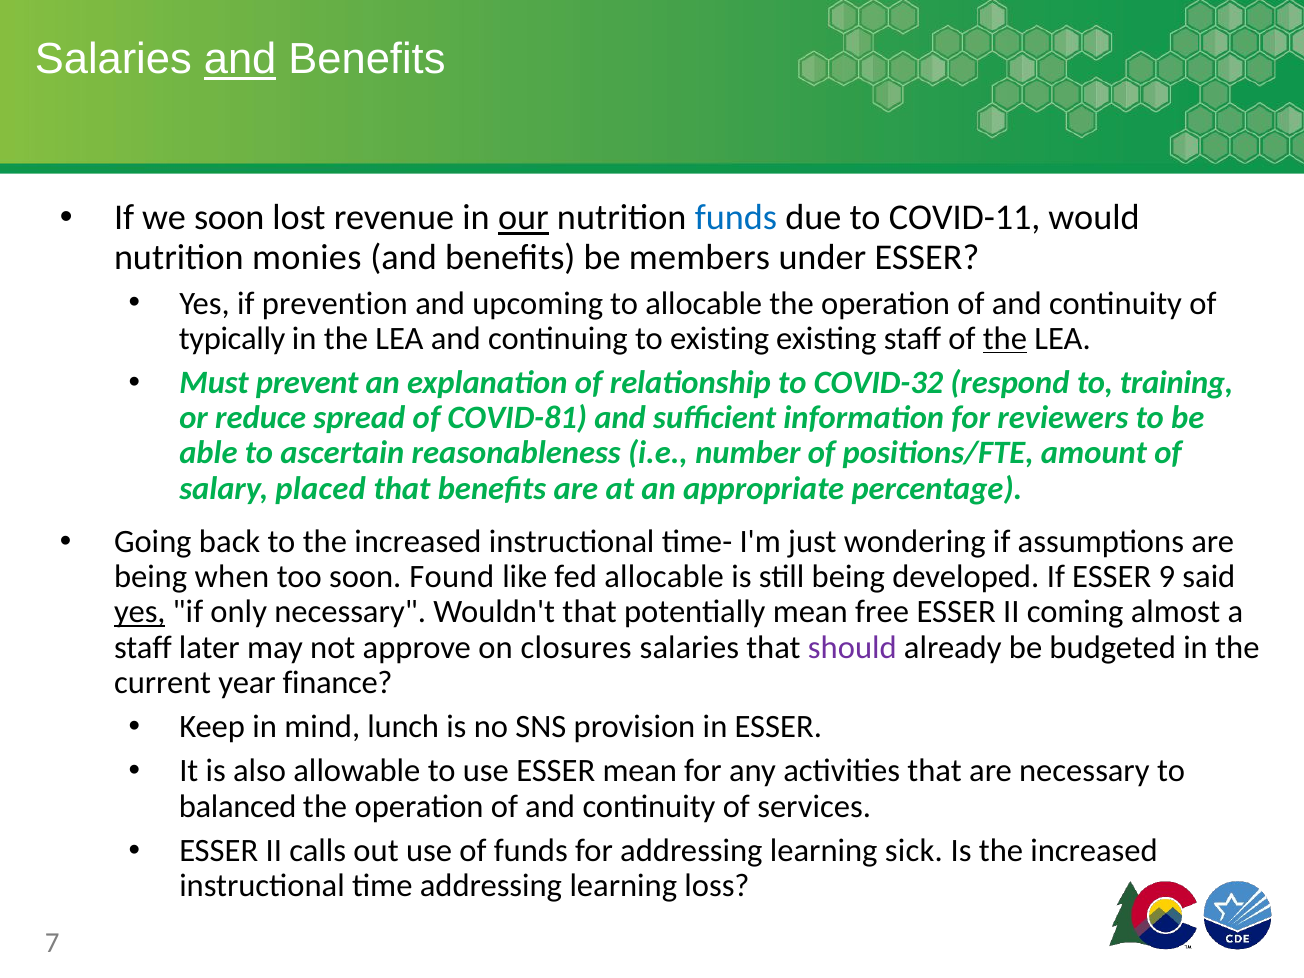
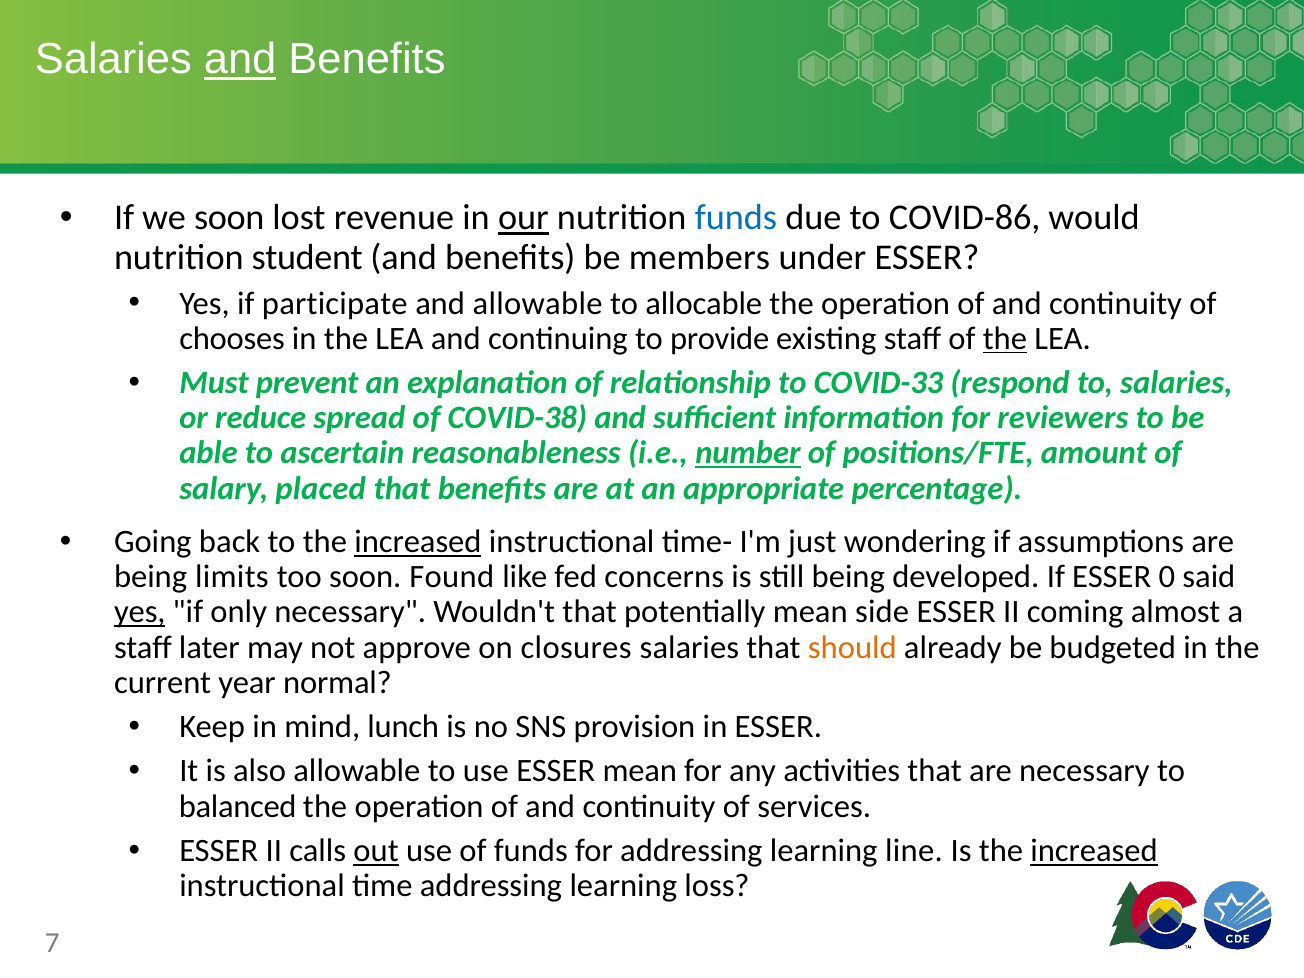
COVID-11: COVID-11 -> COVID-86 (965, 218)
monies: monies -> student (307, 257)
prevention: prevention -> participate (335, 303)
and upcoming: upcoming -> allowable (538, 303)
typically: typically -> chooses (232, 338)
to existing: existing -> provide (720, 338)
COVID-32: COVID-32 -> COVID-33 (879, 383)
to training: training -> salaries (1176, 383)
COVID-81: COVID-81 -> COVID-38 (517, 418)
number underline: none -> present (748, 453)
increased underline: none -> present (418, 542)
when: when -> limits (232, 577)
fed allocable: allocable -> concerns (664, 577)
9: 9 -> 0 (1167, 577)
free: free -> side (882, 612)
should colour: purple -> orange (852, 647)
finance: finance -> normal (337, 683)
out underline: none -> present (376, 851)
sick: sick -> line (914, 851)
increased underline: none -> present (1094, 851)
